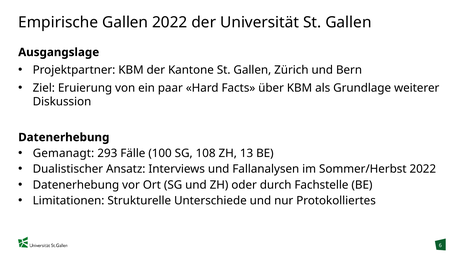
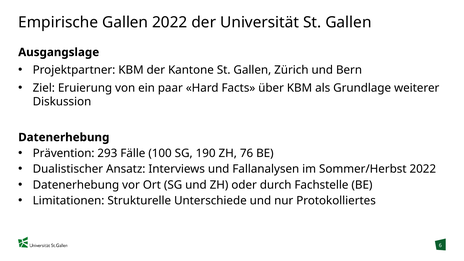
Gemanagt: Gemanagt -> Prävention (64, 153)
108: 108 -> 190 (206, 153)
13: 13 -> 76 (247, 153)
